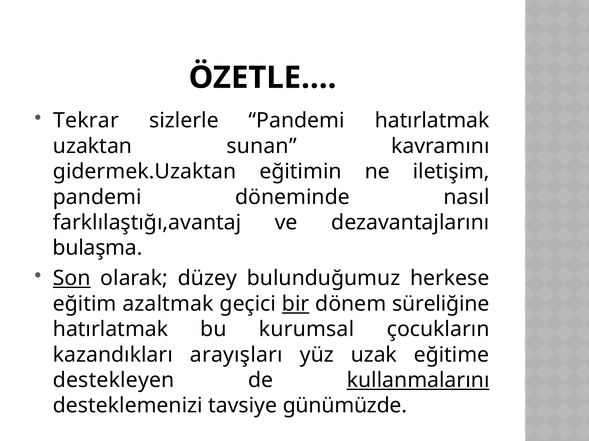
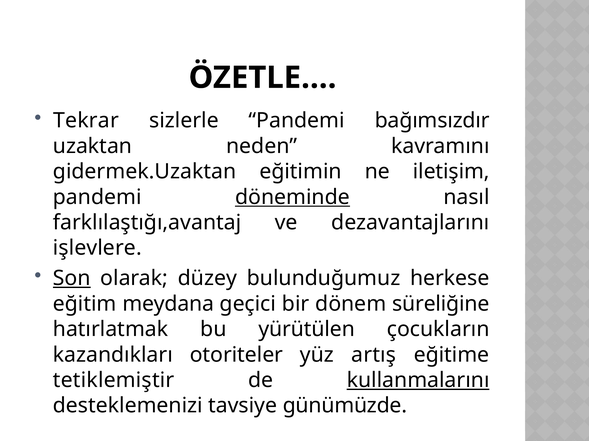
Pandemi hatırlatmak: hatırlatmak -> bağımsızdır (432, 121)
sunan: sunan -> neden (262, 146)
döneminde underline: none -> present (292, 197)
bulaşma: bulaşma -> işlevlere (97, 248)
azaltmak: azaltmak -> meydana (168, 304)
bir underline: present -> none (296, 304)
kurumsal: kurumsal -> yürütülen (307, 330)
arayışları: arayışları -> otoriteler (236, 355)
uzak: uzak -> artış (374, 355)
destekleyen: destekleyen -> tetiklemiştir (114, 381)
